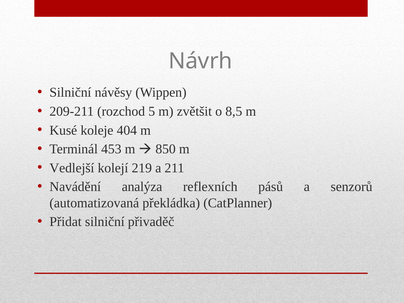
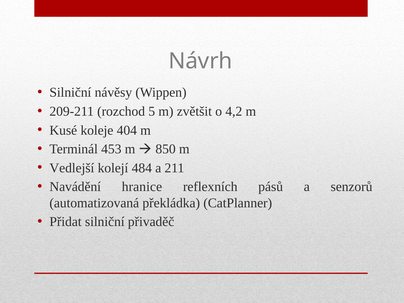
8,5: 8,5 -> 4,2 (234, 111)
219: 219 -> 484 (142, 168)
analýza: analýza -> hranice (142, 187)
